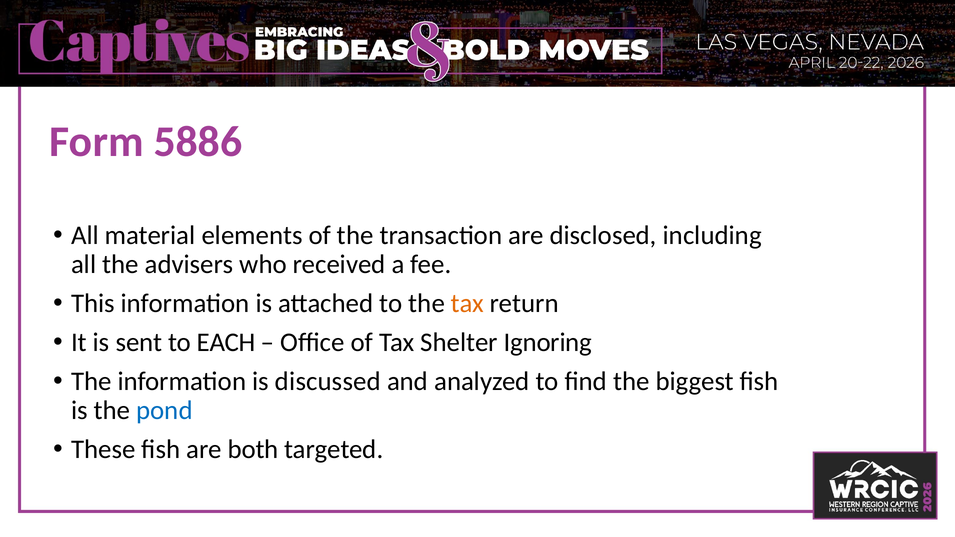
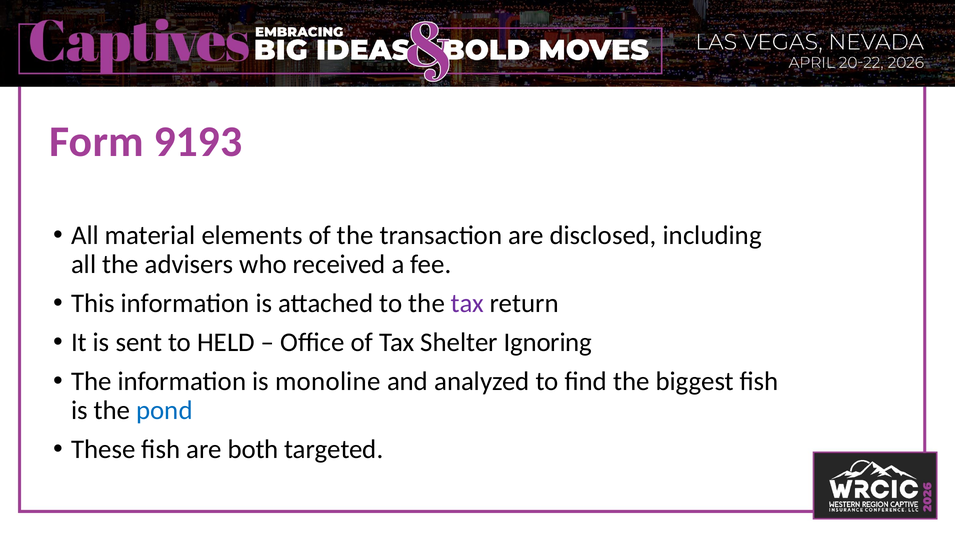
5886: 5886 -> 9193 (198, 142)
tax colour: orange -> purple (467, 303)
EACH: EACH -> HELD (226, 342)
discussed: discussed -> monoline (328, 381)
